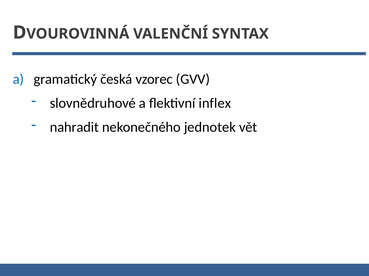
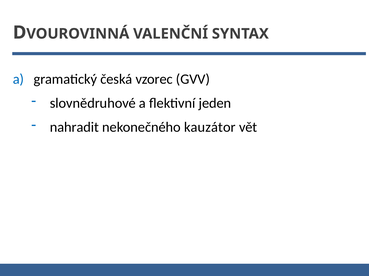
inflex: inflex -> jeden (215, 103)
jednotek: jednotek -> kauzátor (210, 128)
